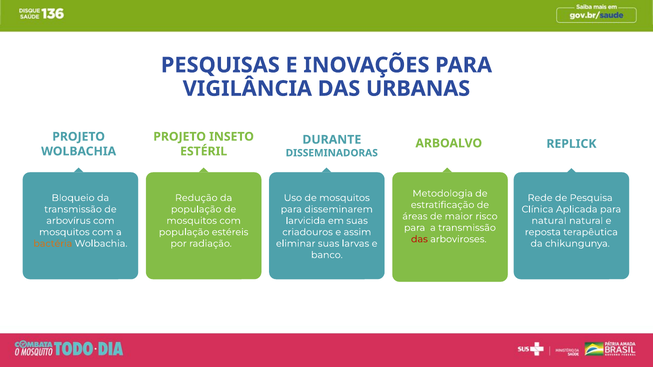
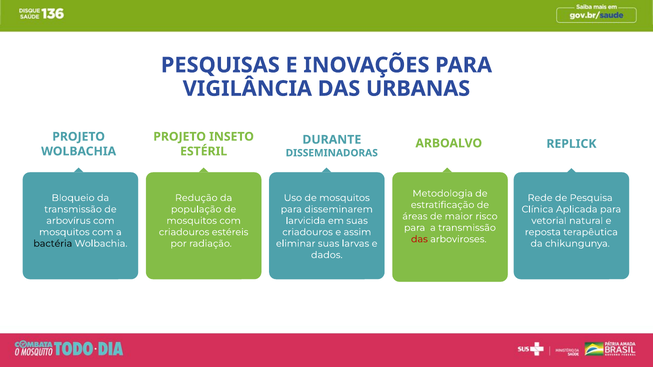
natural: natural -> vetorial (549, 221)
população: população -> criadouros (184, 232)
bactéria colour: orange -> black (53, 244)
banco: banco -> dados (327, 255)
